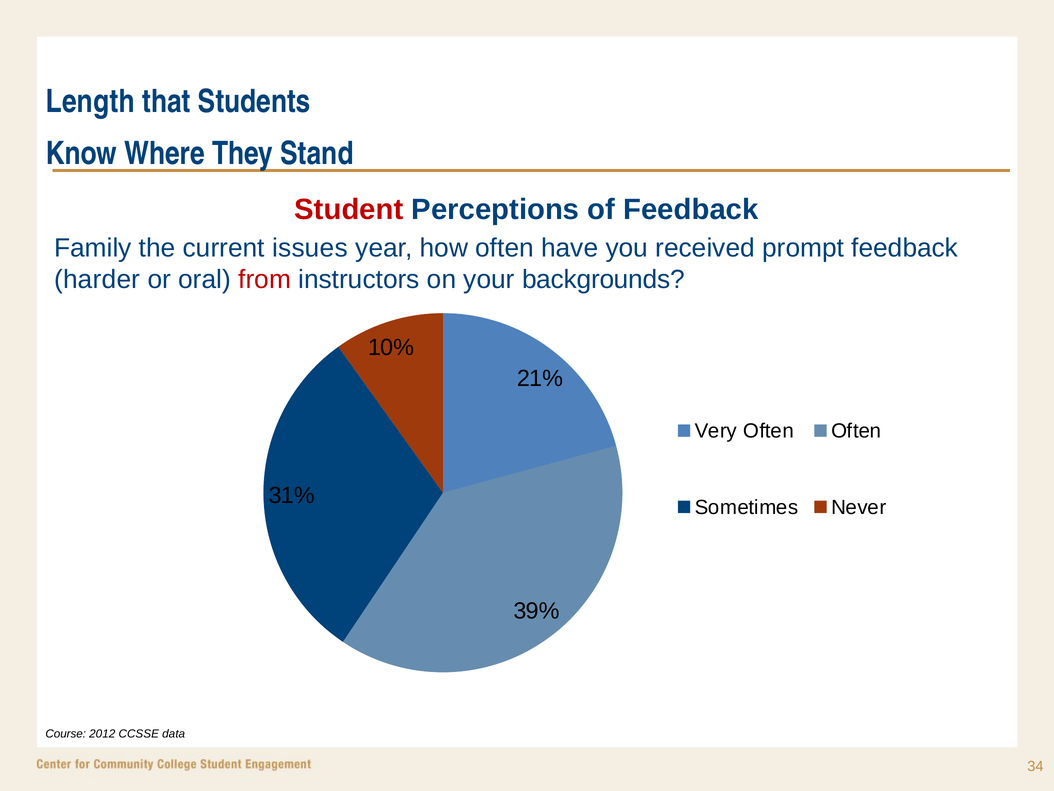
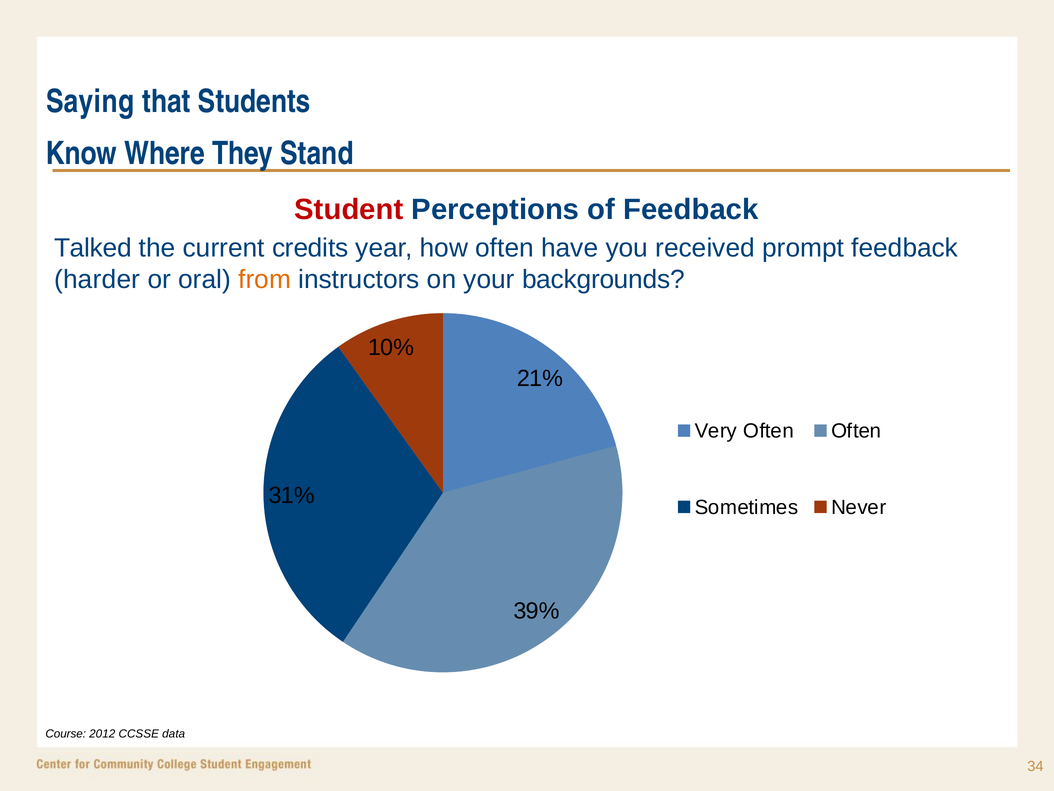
Length: Length -> Saying (90, 102)
Family: Family -> Talked (93, 248)
issues: issues -> credits (310, 248)
from colour: red -> orange (265, 279)
